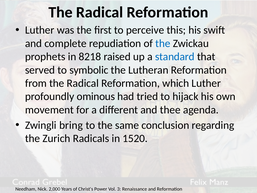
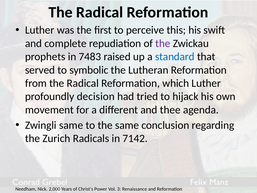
the colour: blue -> purple (163, 43)
8218: 8218 -> 7483 (90, 57)
ominous: ominous -> decision (96, 96)
Zwingli bring: bring -> same (71, 125)
1520: 1520 -> 7142 (135, 138)
